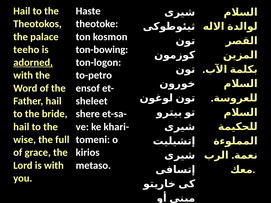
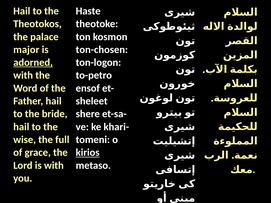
teeho: teeho -> major (26, 50)
ton-bowing: ton-bowing -> ton-chosen (102, 50)
kirios underline: none -> present (88, 153)
